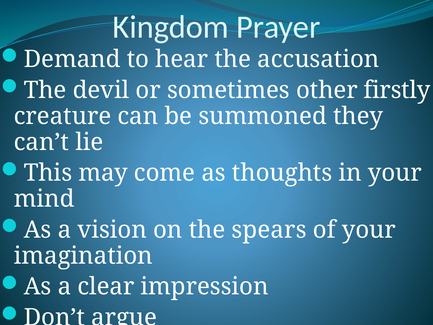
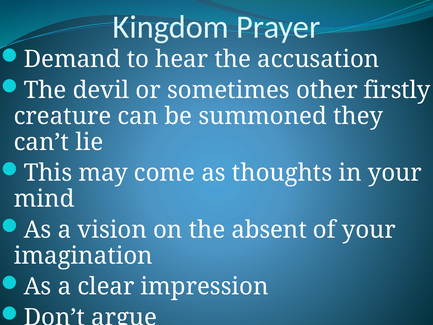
spears: spears -> absent (269, 230)
